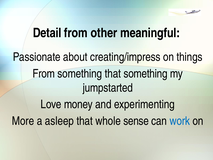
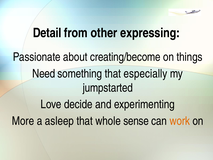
meaningful: meaningful -> expressing (150, 33)
creating/impress: creating/impress -> creating/become (125, 57)
From: From -> Need (44, 73)
that something: something -> especially (145, 73)
money: money -> decide (78, 104)
work colour: blue -> orange (180, 121)
